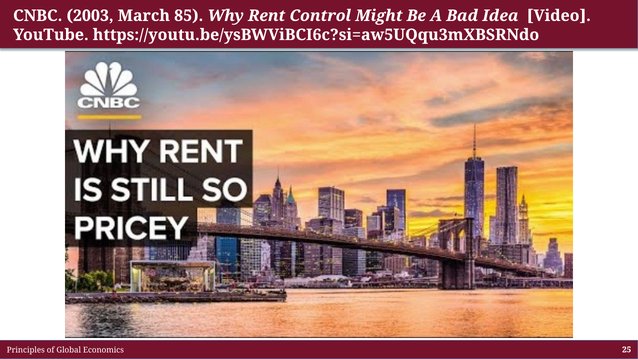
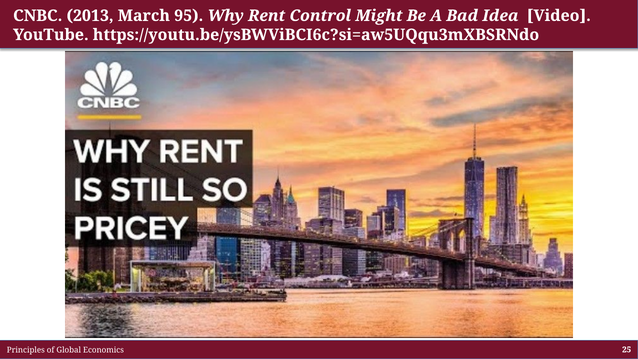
2003: 2003 -> 2013 (90, 16)
85: 85 -> 95 (189, 16)
